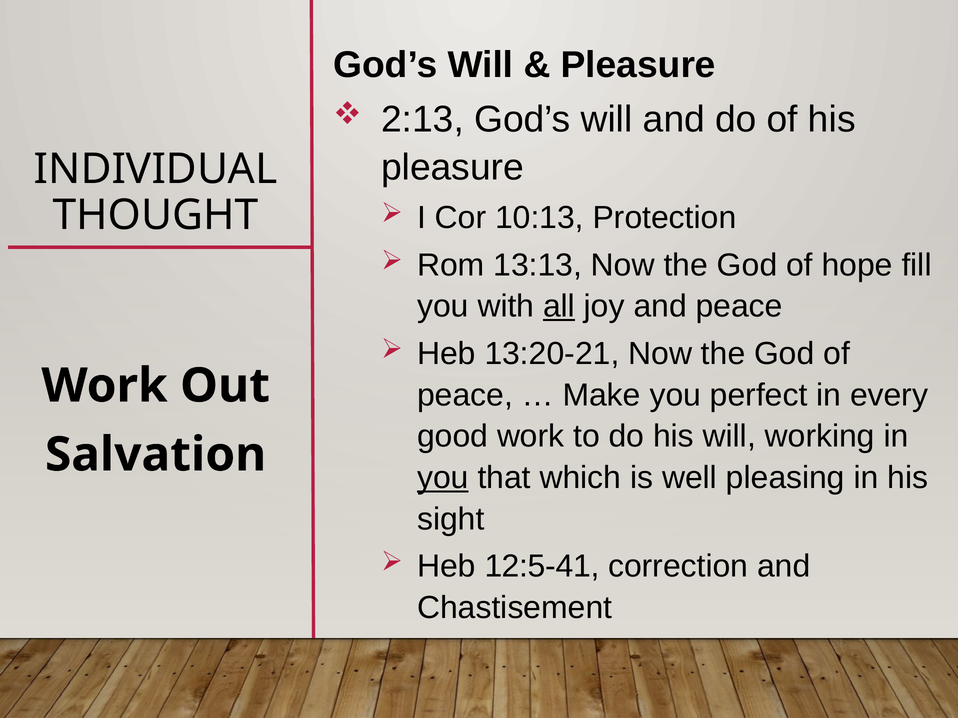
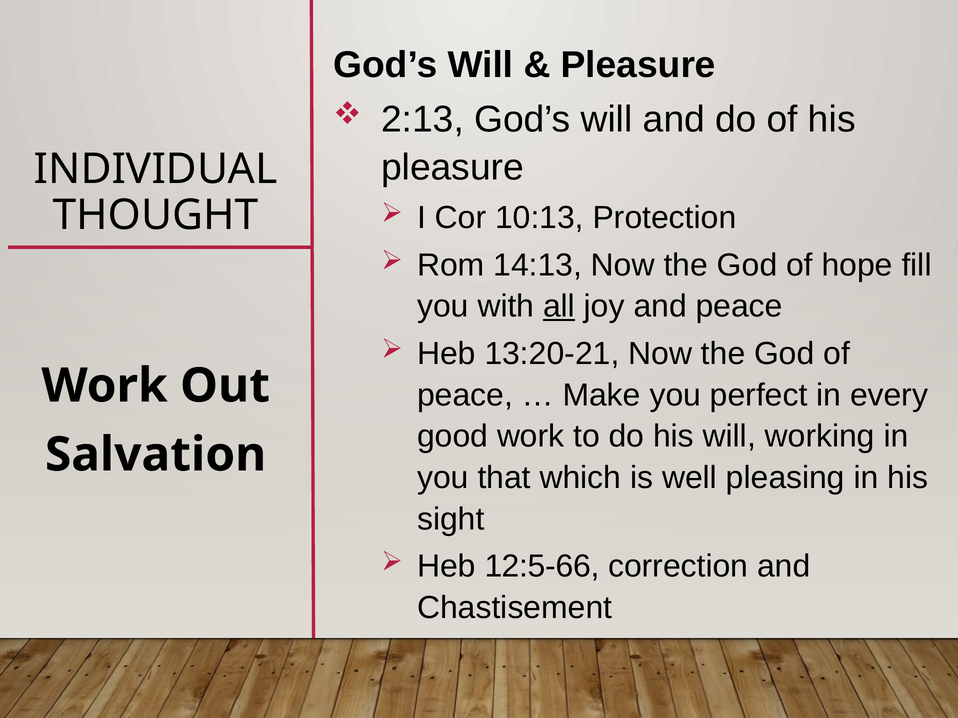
13:13: 13:13 -> 14:13 (538, 265)
you underline: present -> none (443, 478)
12:5-41: 12:5-41 -> 12:5-66 (542, 567)
